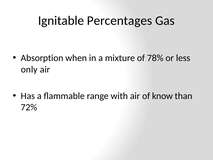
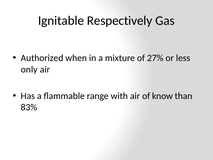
Percentages: Percentages -> Respectively (120, 21)
Absorption: Absorption -> Authorized (42, 58)
78%: 78% -> 27% (155, 58)
72%: 72% -> 83% (29, 107)
